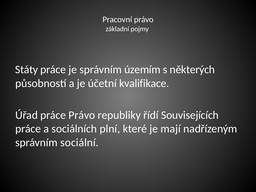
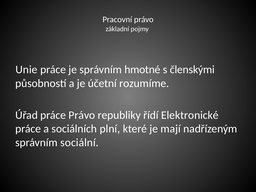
Státy: Státy -> Unie (27, 70)
územím: územím -> hmotné (142, 70)
některých: některých -> členskými (192, 70)
kvalifikace: kvalifikace -> rozumíme (144, 83)
Souvisejících: Souvisejících -> Elektronické (190, 115)
